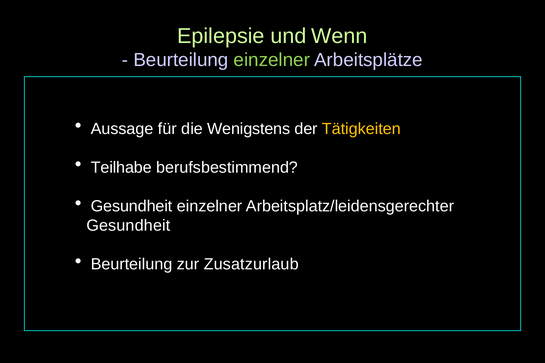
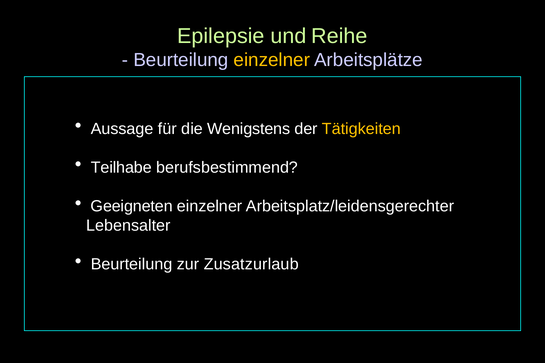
Wenn: Wenn -> Reihe (339, 36)
einzelner colour: light green -> yellow (272, 60)
Gesundheit: Gesundheit -> Geeigneten (132, 206)
Gesundheit: Gesundheit -> Lebensalter (128, 226)
